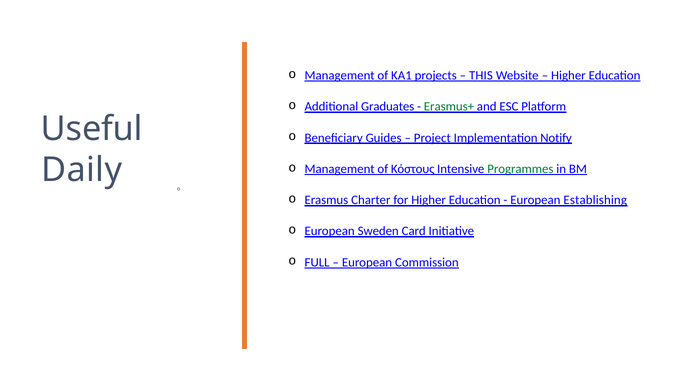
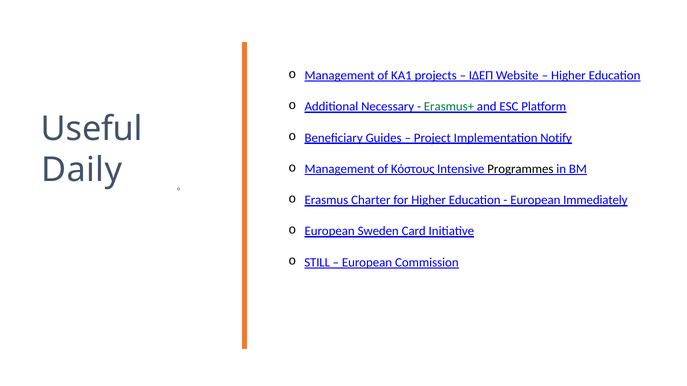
THIS: THIS -> ΙΔΕΠ (481, 76)
Graduates: Graduates -> Necessary (388, 107)
Programmes colour: green -> black (520, 169)
Establishing: Establishing -> Immediately (595, 200)
FULL: FULL -> STILL (317, 263)
